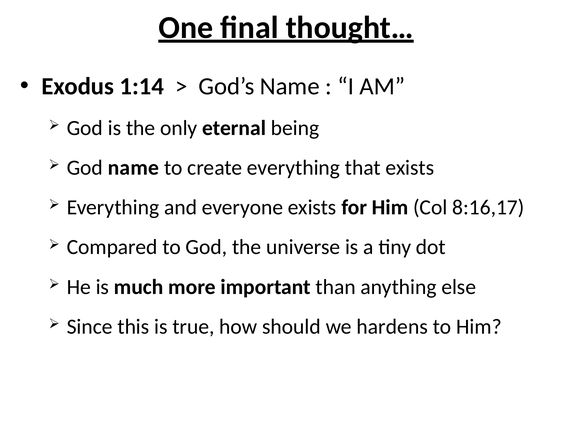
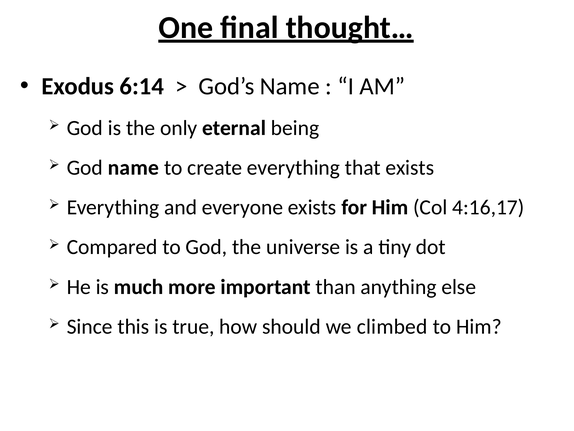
1:14: 1:14 -> 6:14 (142, 86)
8:16,17: 8:16,17 -> 4:16,17 (488, 207)
hardens: hardens -> climbed (392, 326)
